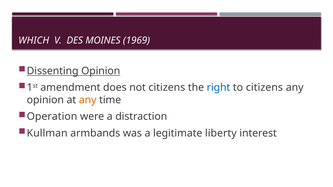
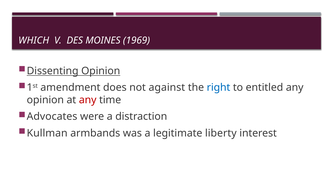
not citizens: citizens -> against (167, 88)
to citizens: citizens -> entitled (264, 88)
any colour: orange -> red (88, 100)
Operation: Operation -> Advocates (52, 117)
